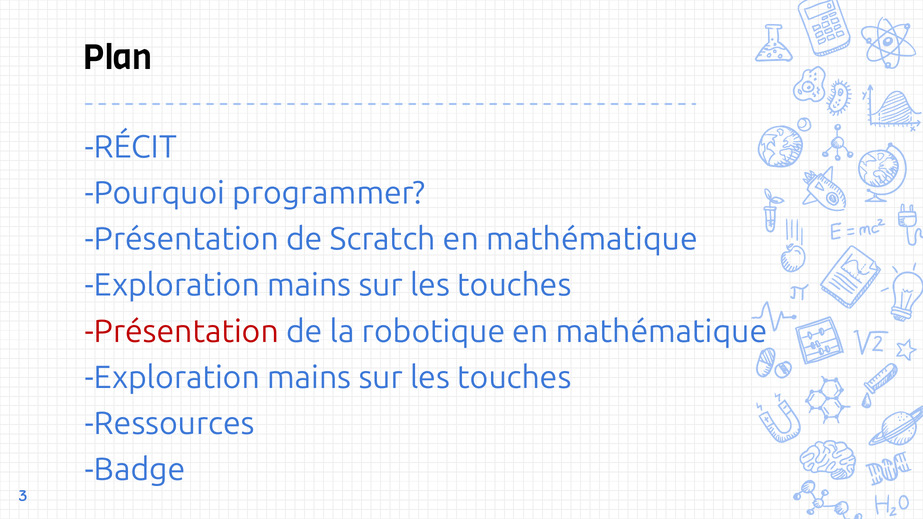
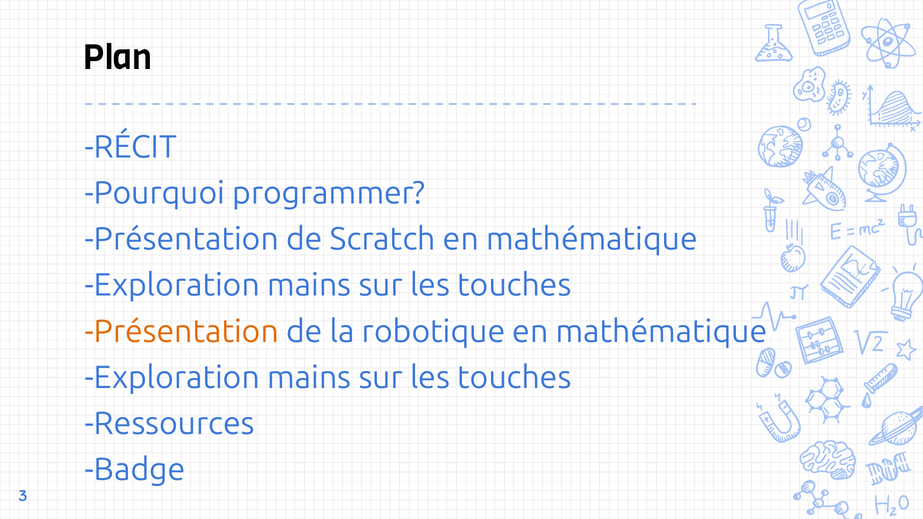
Présentation colour: red -> orange (182, 332)
